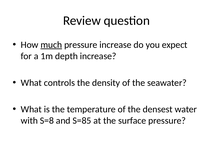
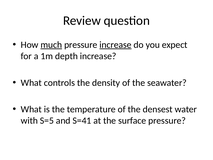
increase underline: none -> present (115, 45)
S=8: S=8 -> S=5 (47, 120)
S=85: S=85 -> S=41 (82, 120)
